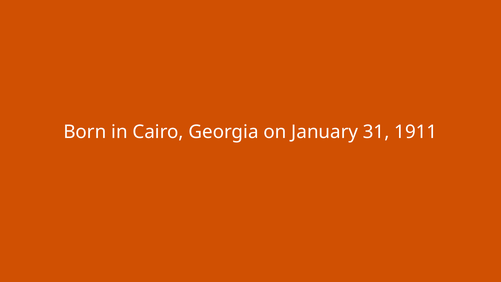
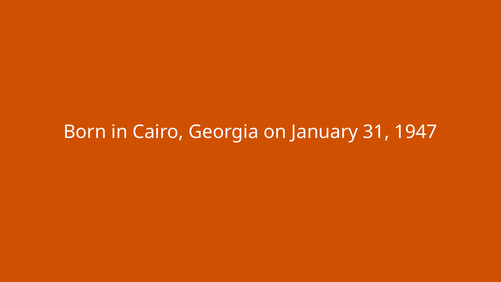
1911: 1911 -> 1947 (416, 132)
